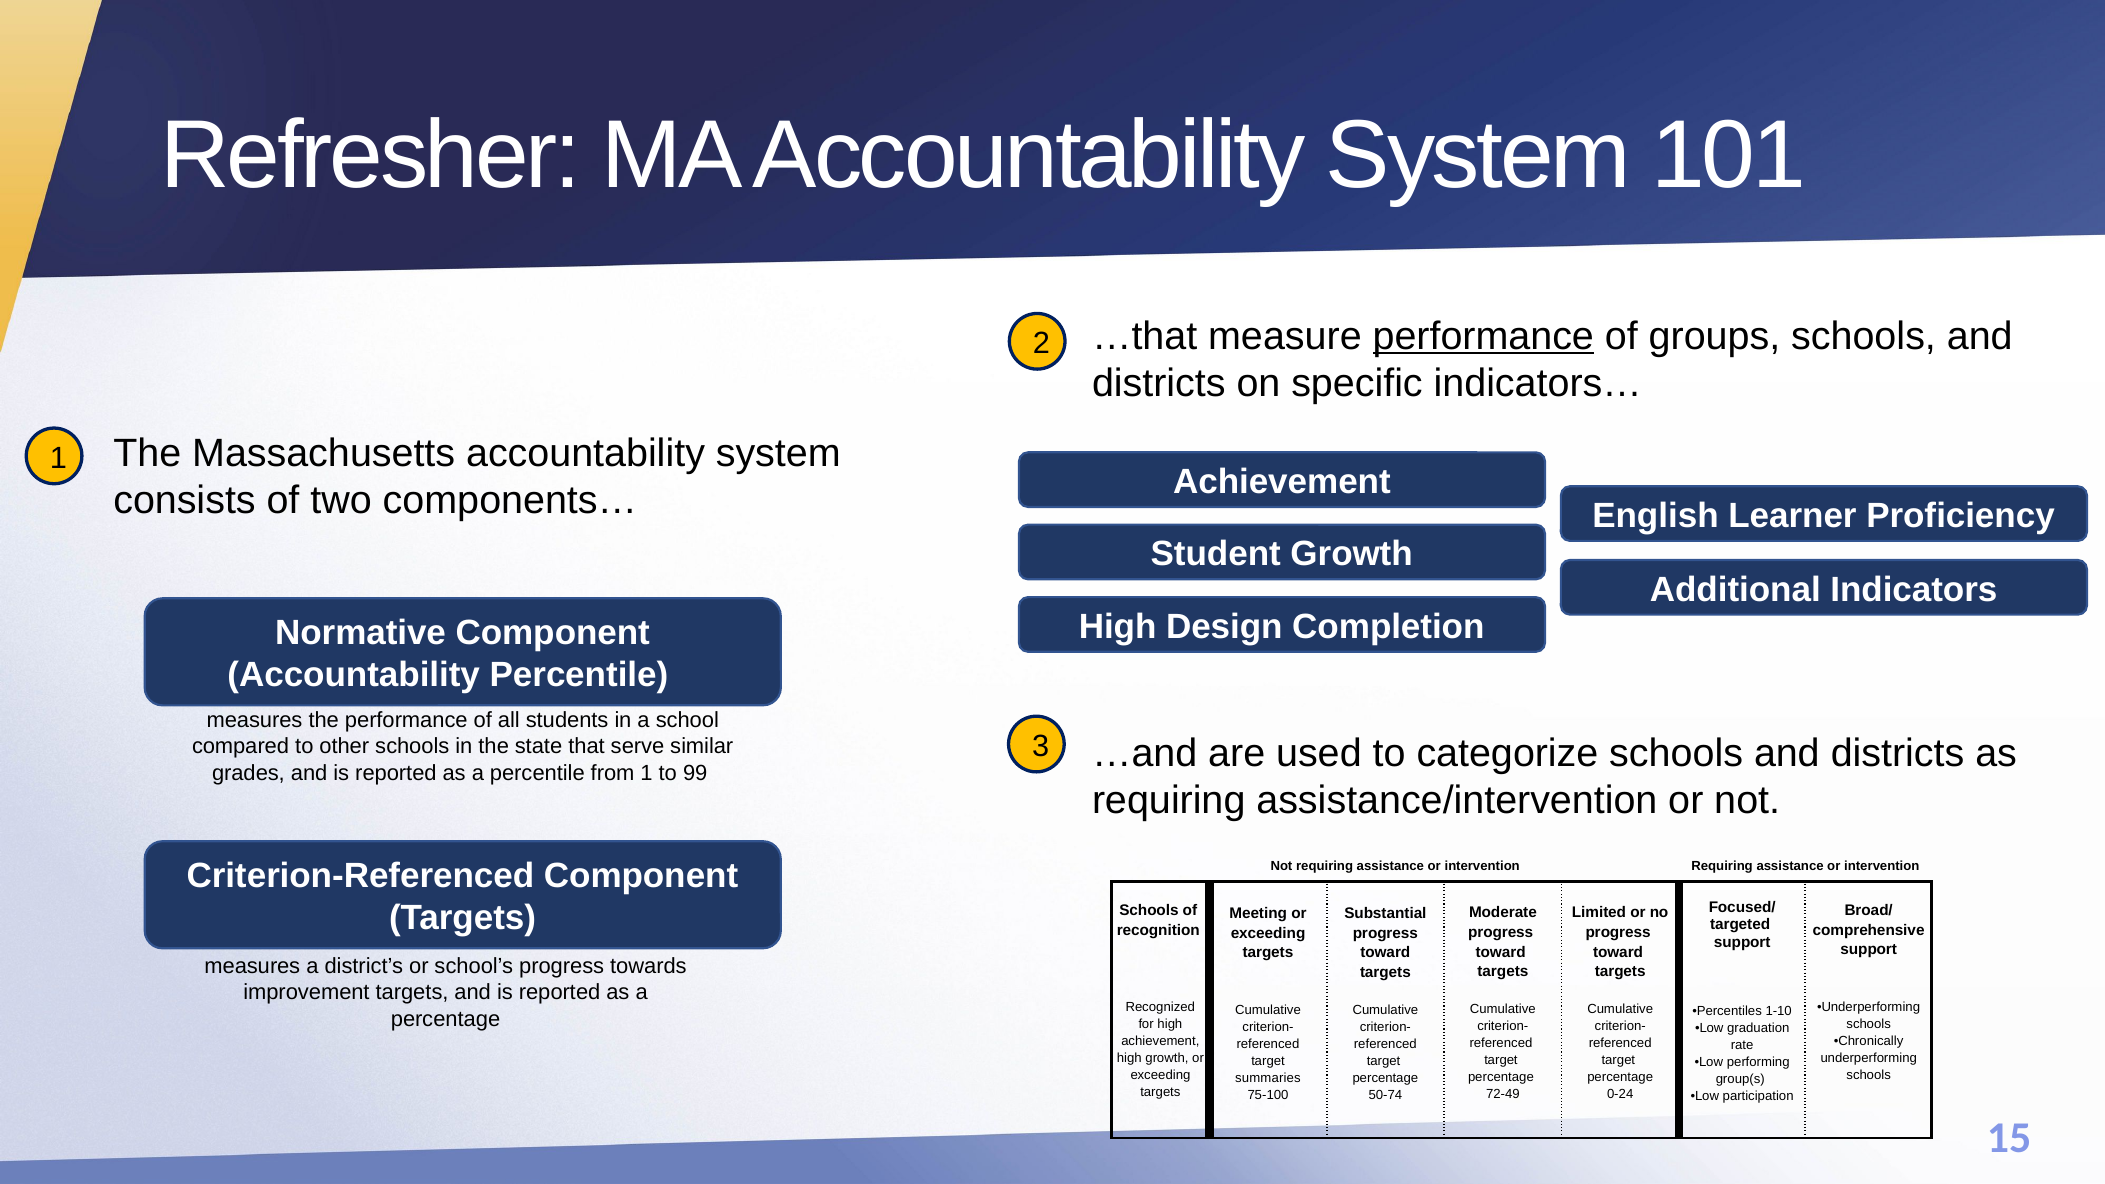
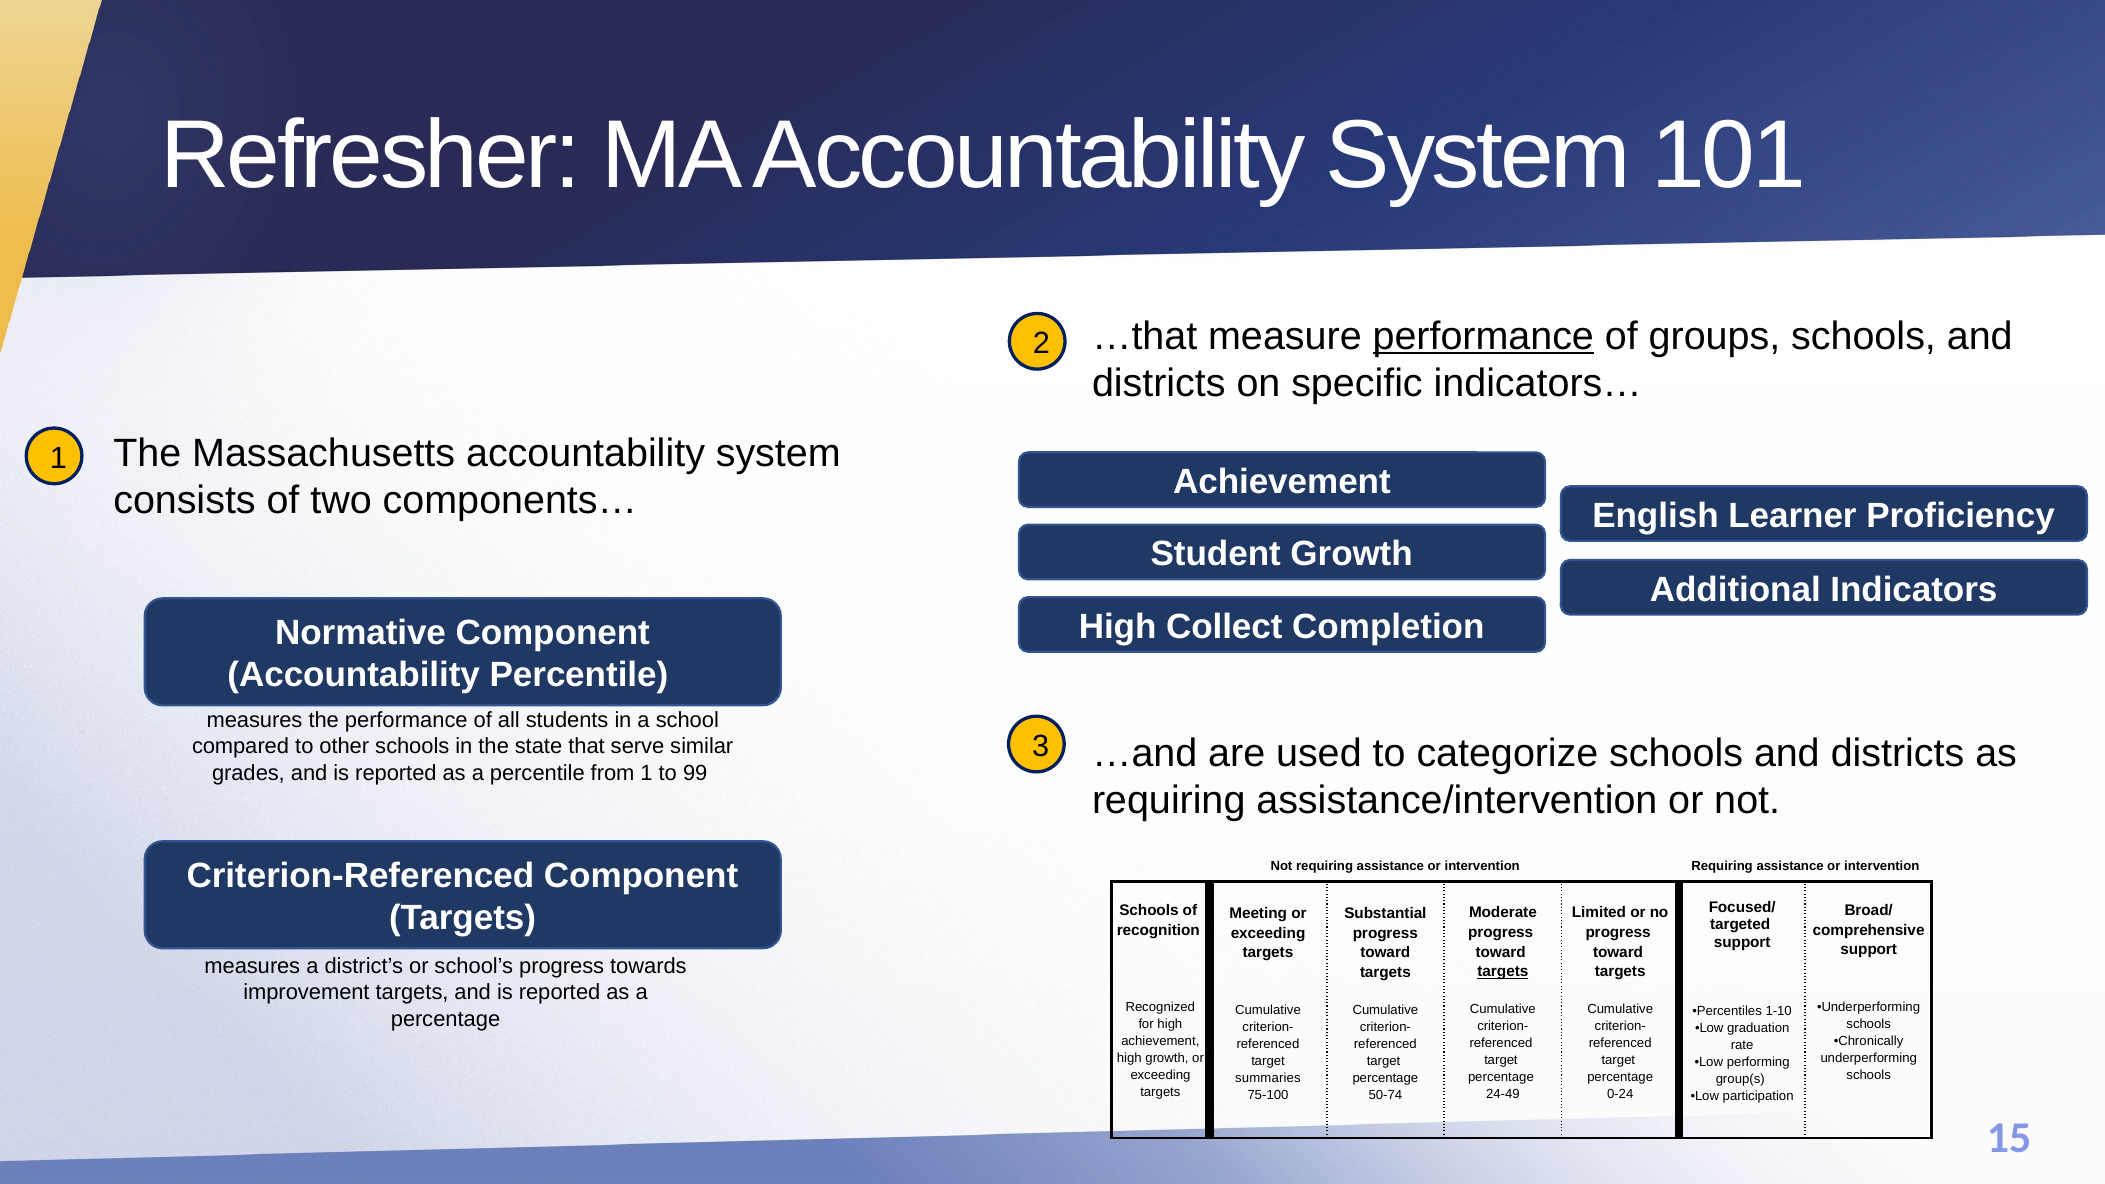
Design: Design -> Collect (1224, 627)
targets underline: none -> present (1503, 972)
72-49: 72-49 -> 24-49 (1503, 1094)
